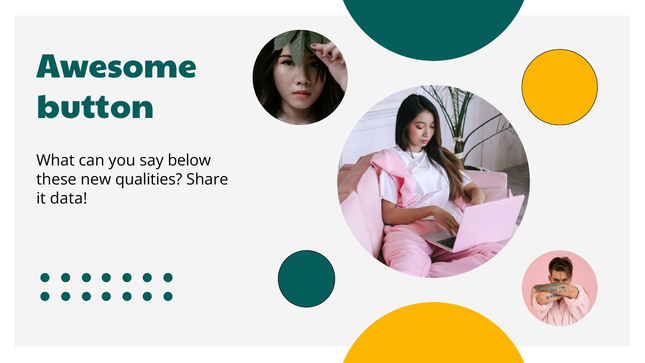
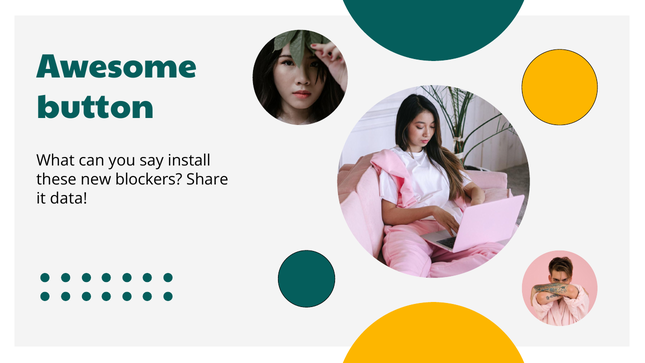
below: below -> install (189, 161)
qualities: qualities -> blockers (149, 179)
